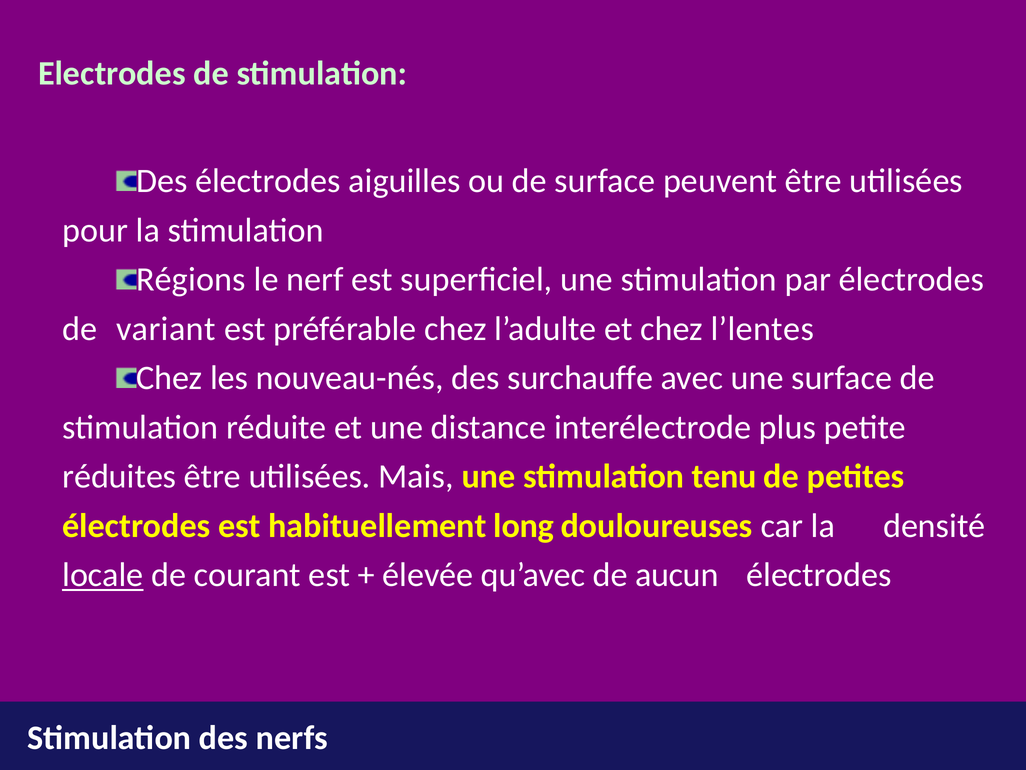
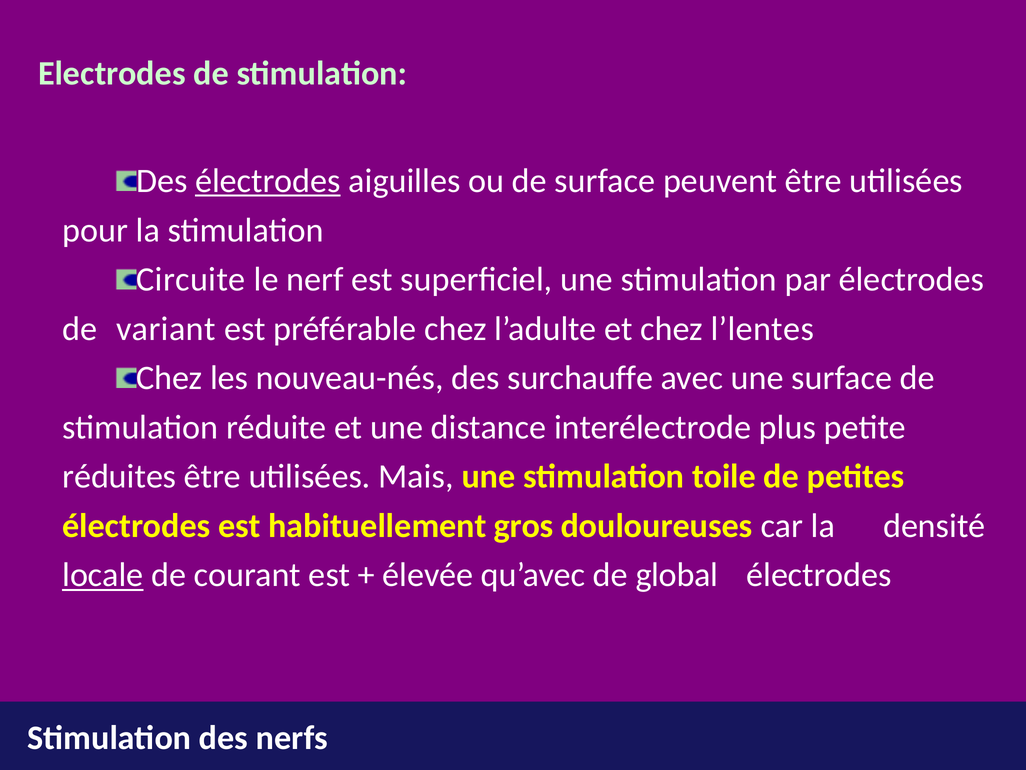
électrodes underline: none -> present (268, 181)
Régions: Régions -> Circuite (191, 279)
tenu: tenu -> toile (724, 476)
long: long -> gros (524, 526)
aucun: aucun -> global (677, 575)
